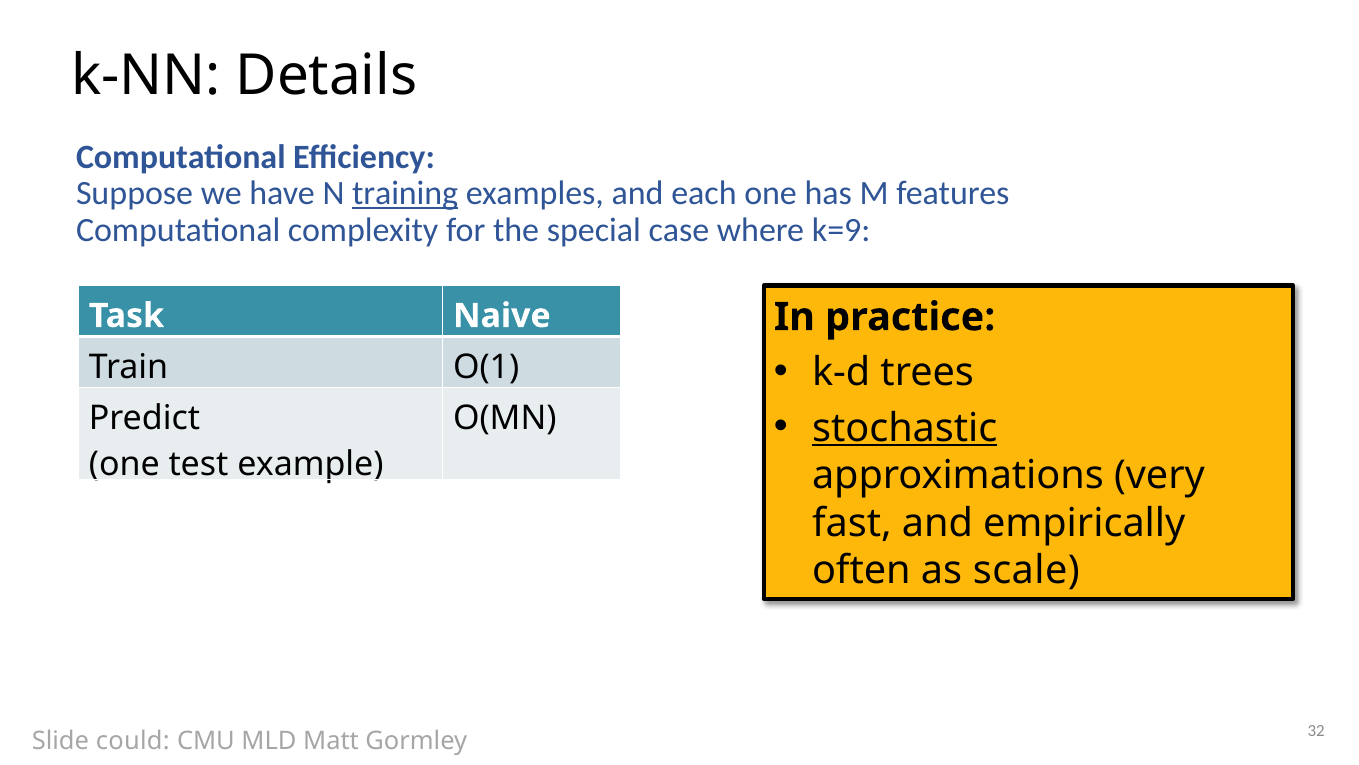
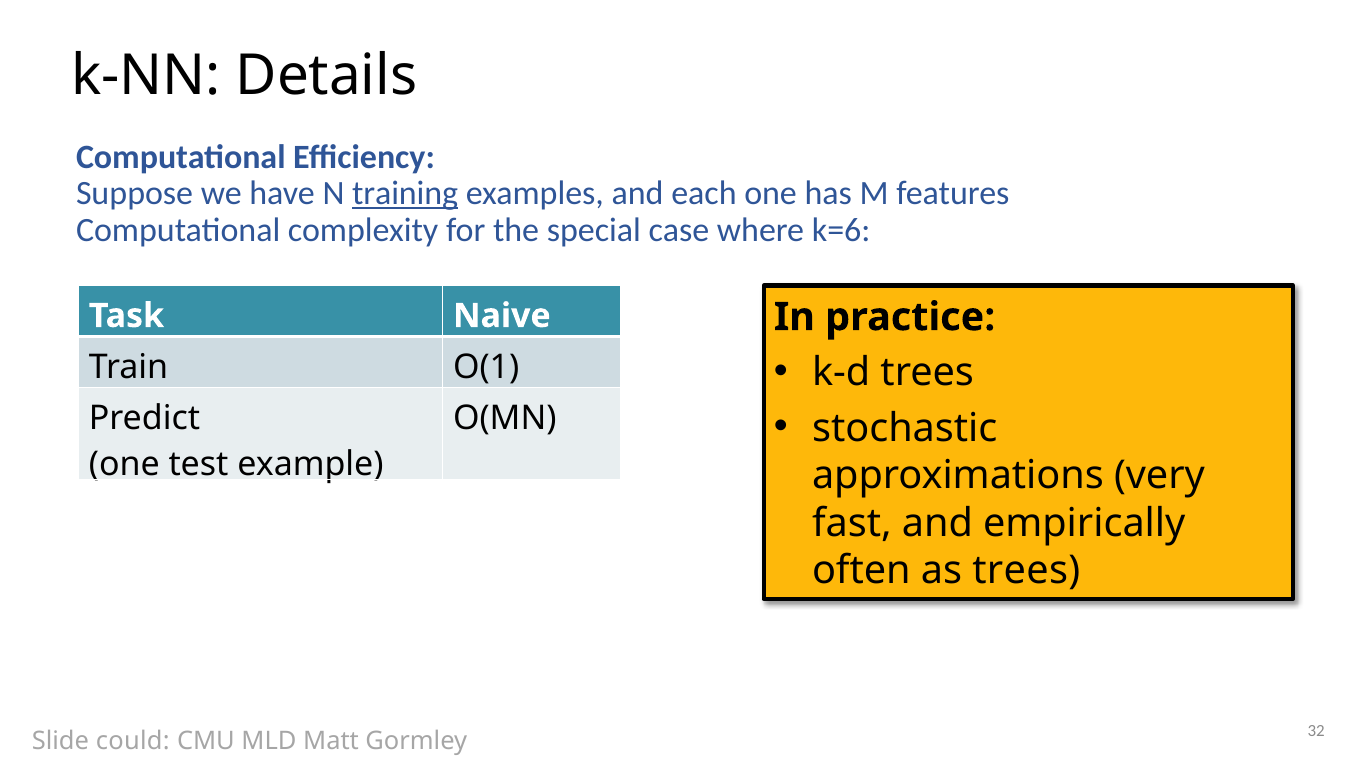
k=9: k=9 -> k=6 (841, 230)
stochastic underline: present -> none (905, 428)
as scale: scale -> trees (1026, 570)
